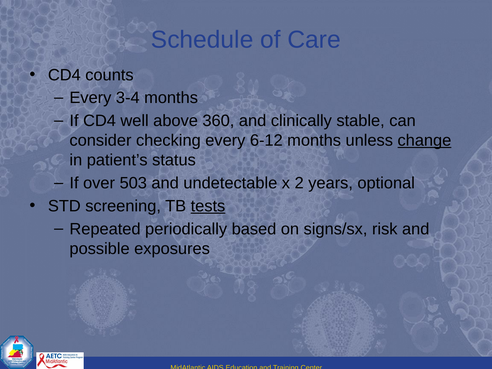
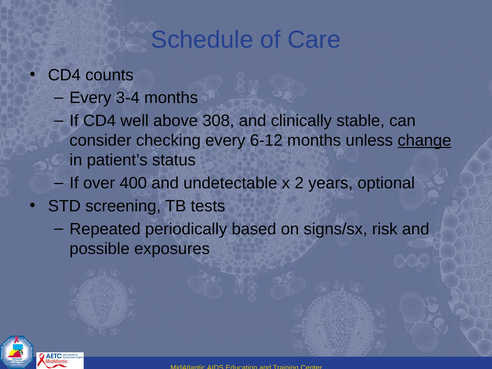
360: 360 -> 308 (218, 121)
503: 503 -> 400 (133, 183)
tests underline: present -> none (208, 206)
